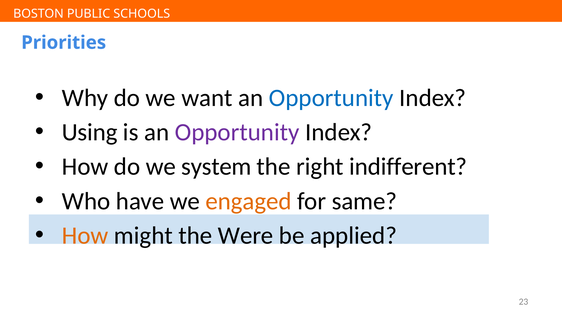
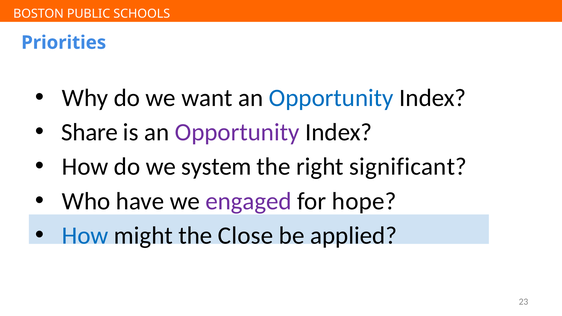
Using: Using -> Share (90, 132)
indifferent: indifferent -> significant (408, 167)
engaged colour: orange -> purple (249, 201)
same: same -> hope (364, 201)
How colour: orange -> blue (85, 236)
Were: Were -> Close (246, 236)
